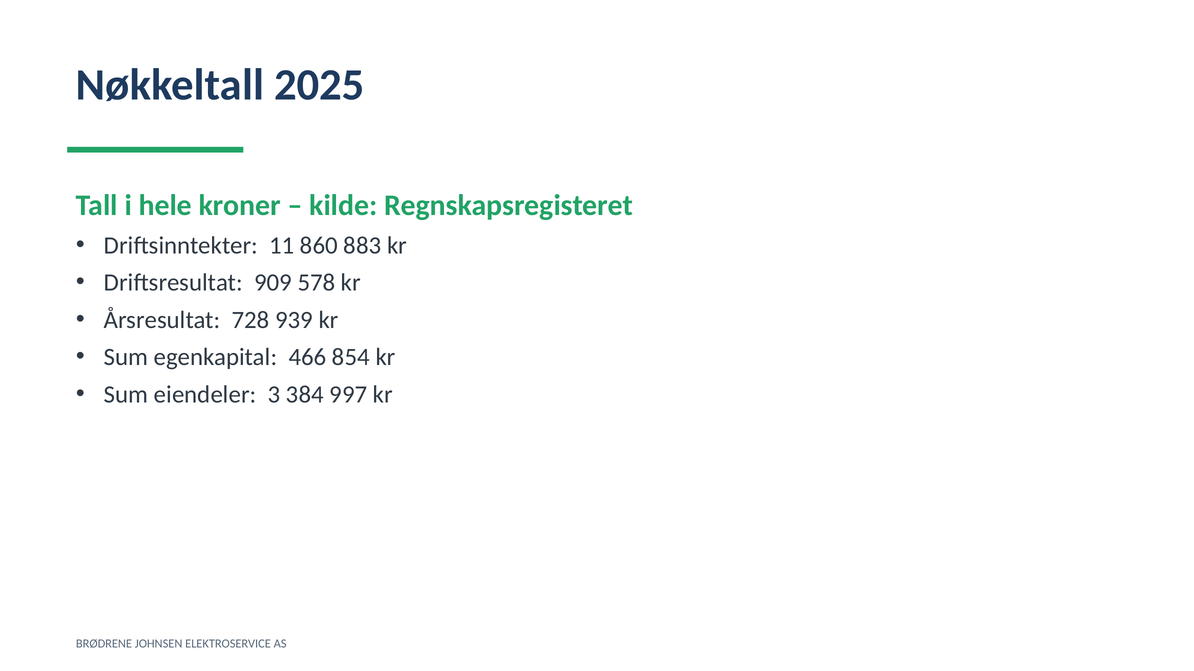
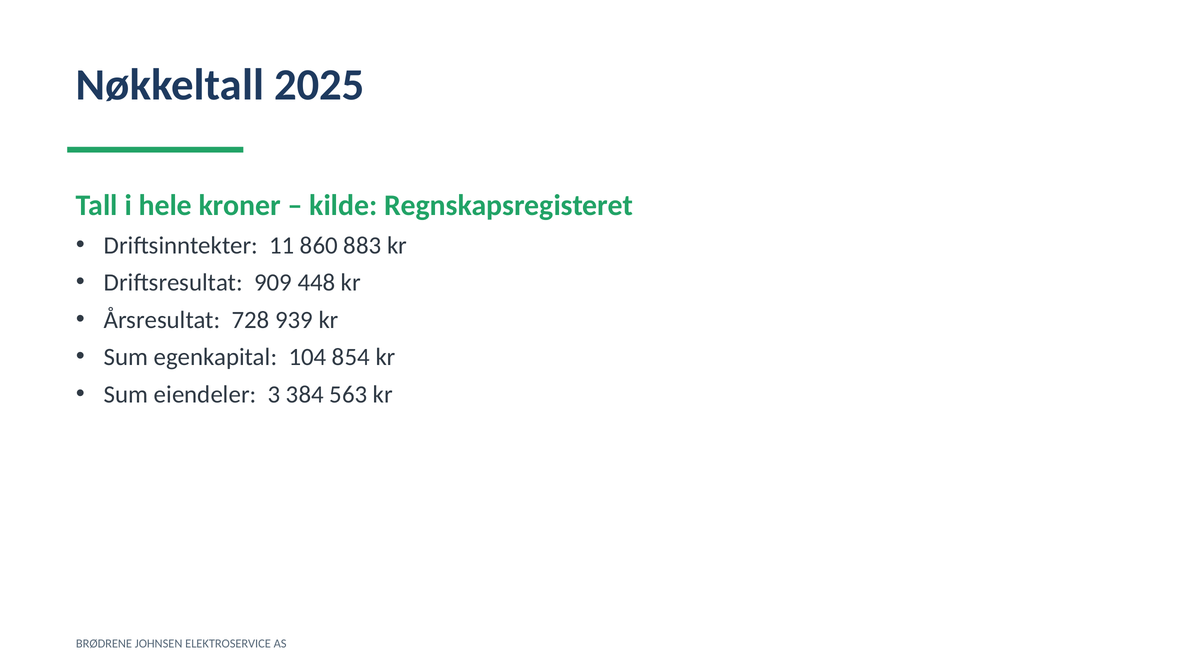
578: 578 -> 448 (316, 283)
466: 466 -> 104 (307, 358)
997: 997 -> 563 (348, 395)
